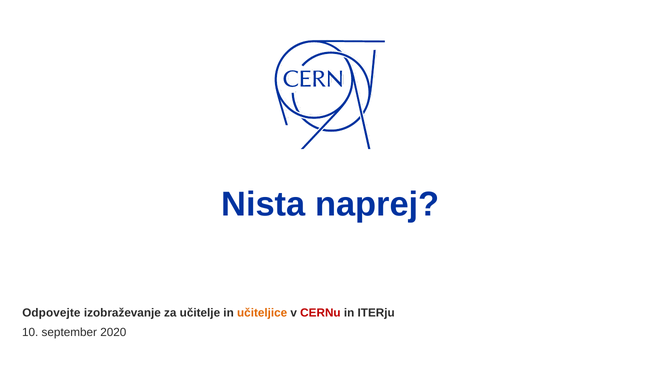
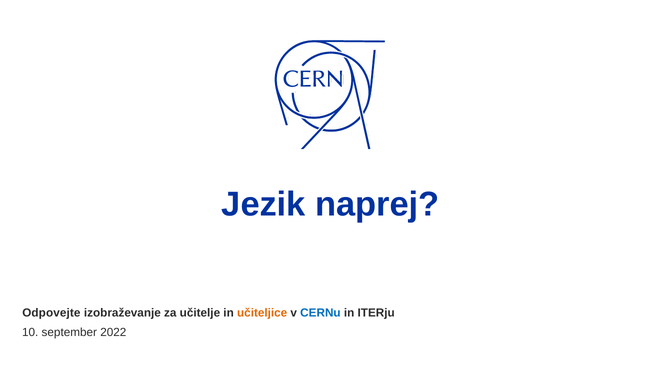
Nista: Nista -> Jezik (263, 204)
CERNu colour: red -> blue (320, 313)
2020: 2020 -> 2022 (113, 332)
